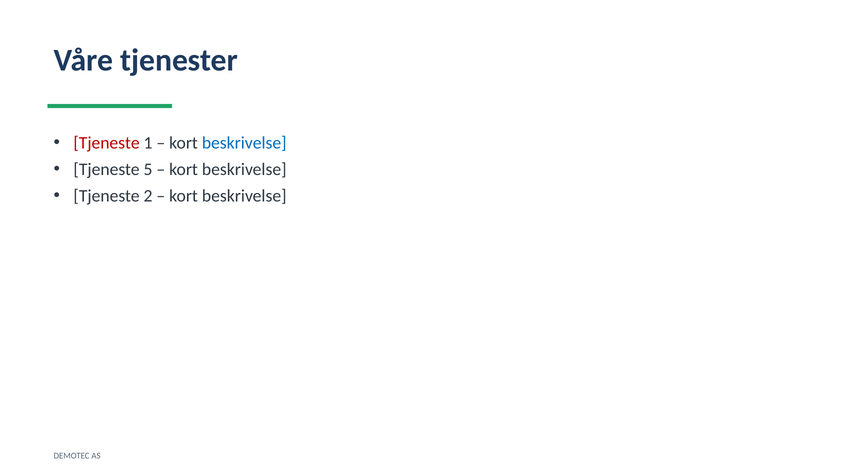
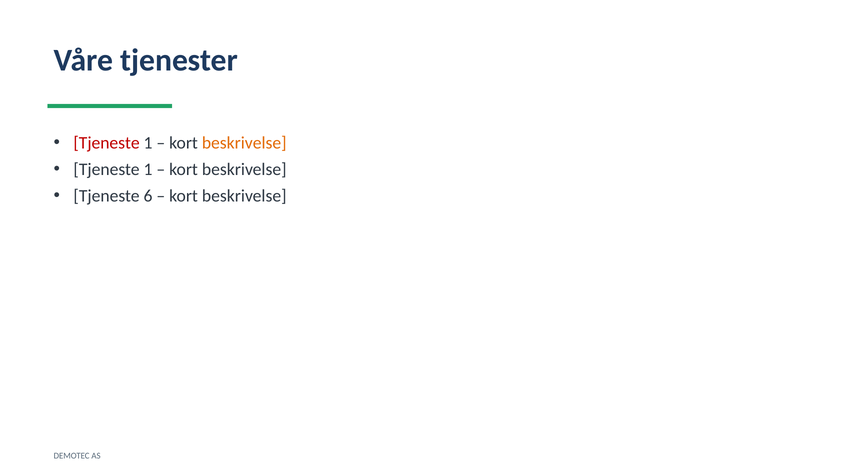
beskrivelse colour: blue -> orange (244, 143)
5: 5 -> 1 (148, 169)
2: 2 -> 6 (148, 196)
